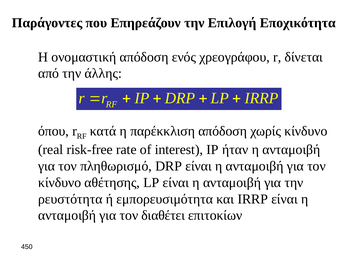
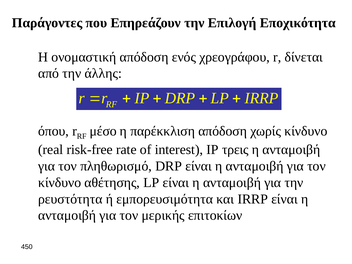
κατά: κατά -> μέσο (103, 131)
ήταν: ήταν -> τρεις (235, 150)
διαθέτει: διαθέτει -> μερικής (163, 215)
